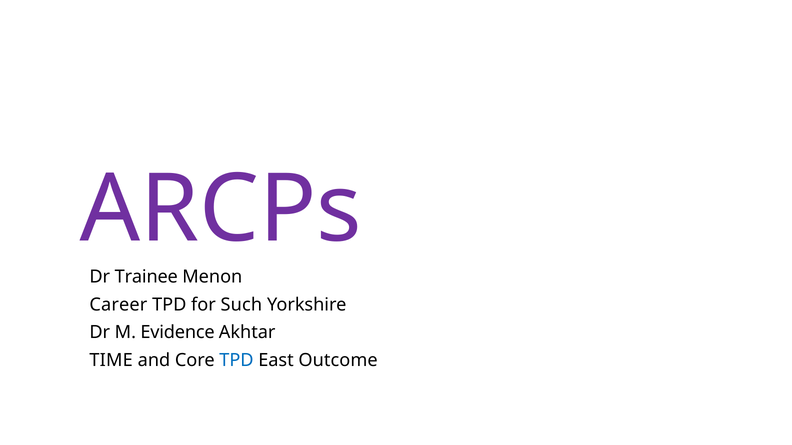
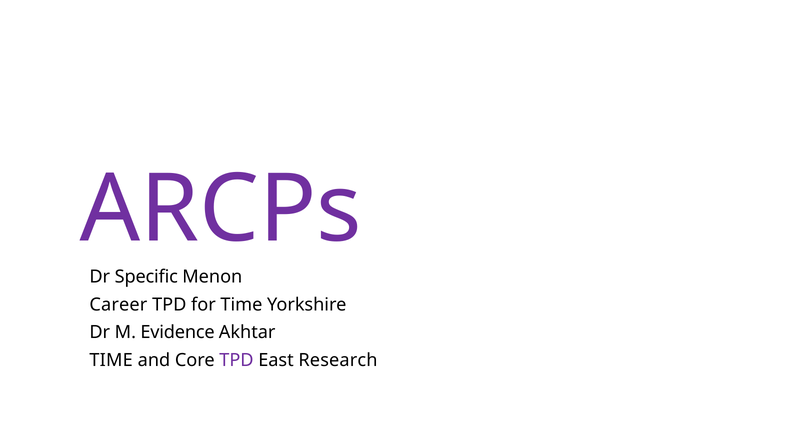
Trainee: Trainee -> Specific (146, 277)
for Such: Such -> Time (241, 305)
TPD colour: blue -> purple (236, 361)
Outcome: Outcome -> Research (338, 361)
